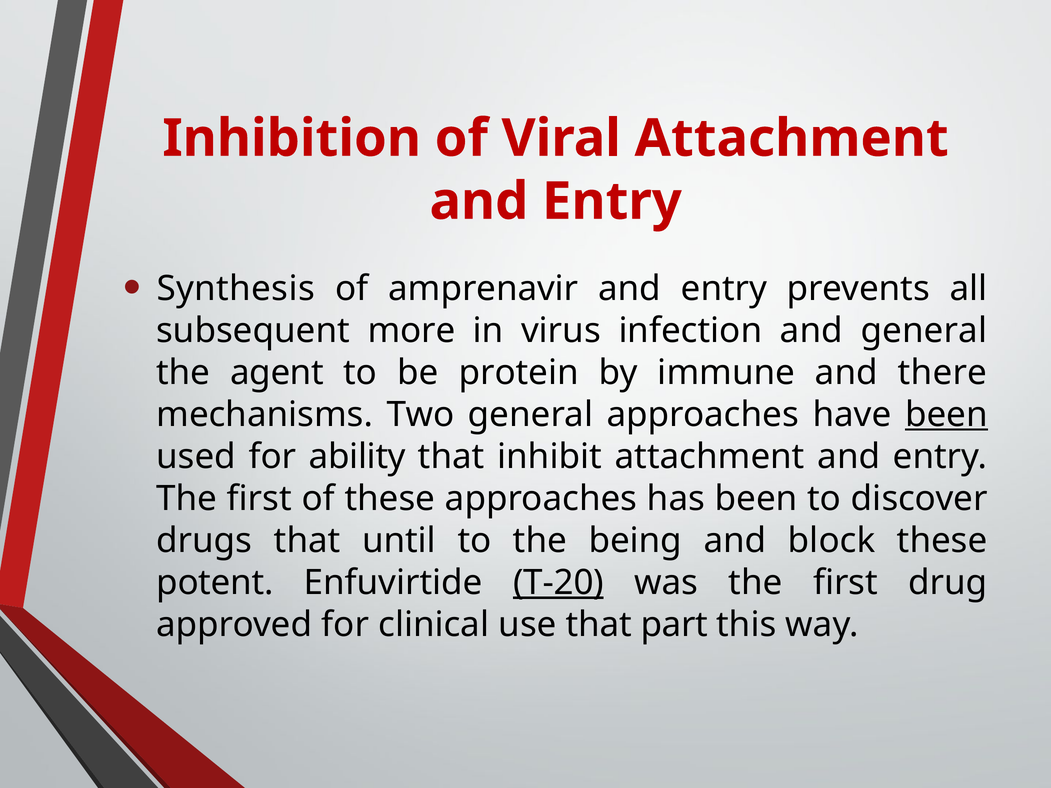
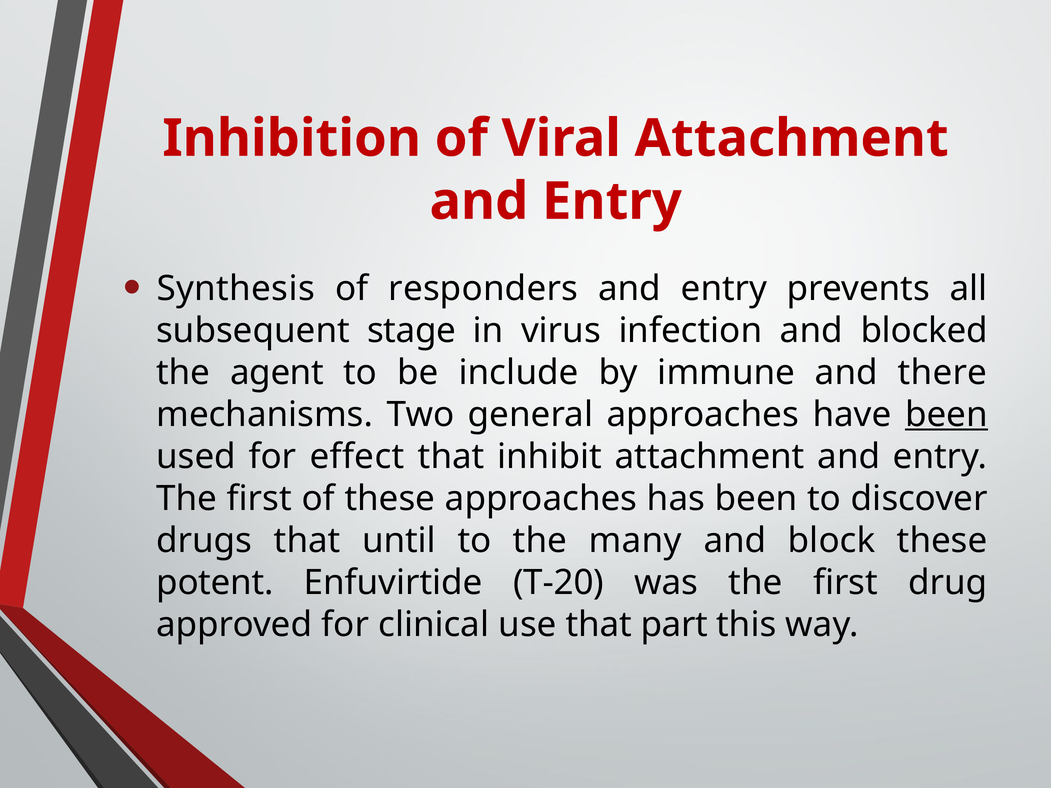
amprenavir: amprenavir -> responders (483, 289)
more: more -> stage (412, 331)
and general: general -> blocked (924, 331)
protein: protein -> include (519, 373)
ability: ability -> effect (357, 457)
being: being -> many (635, 541)
T-20 underline: present -> none (558, 583)
